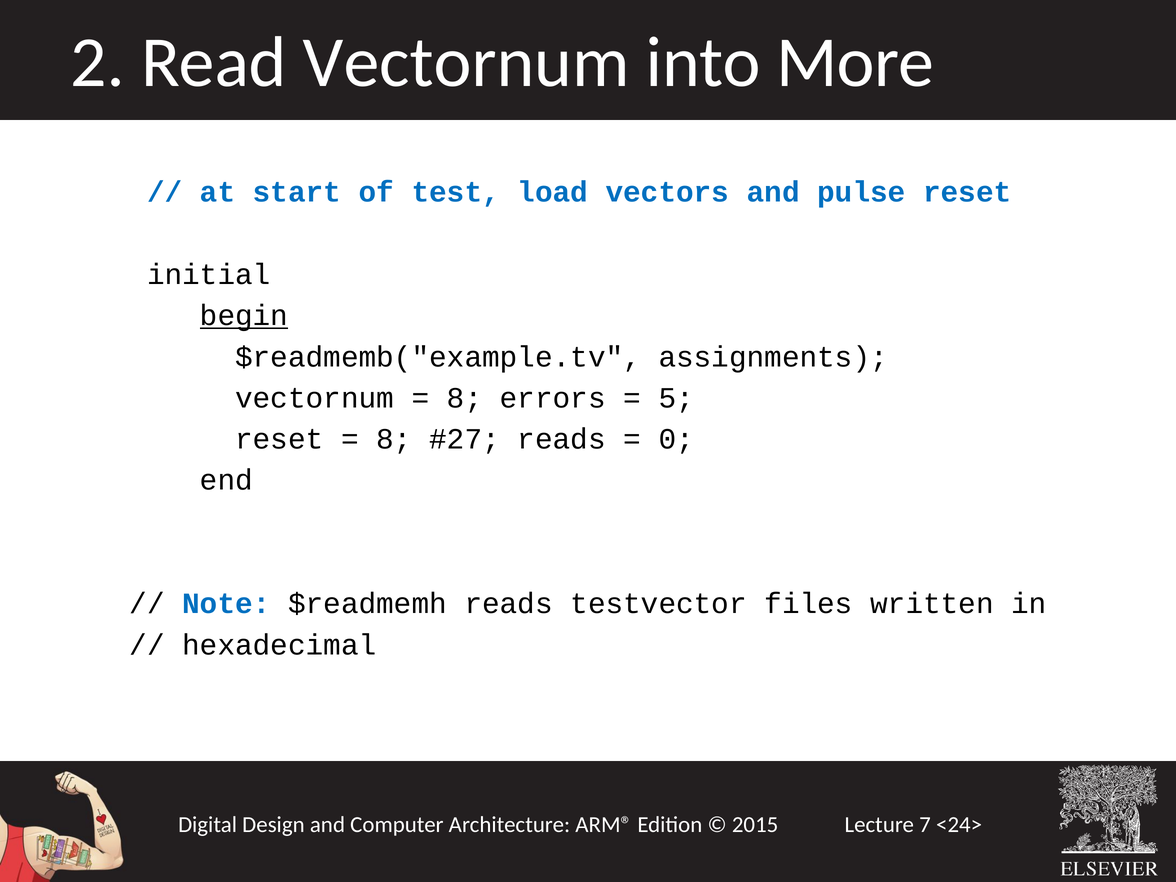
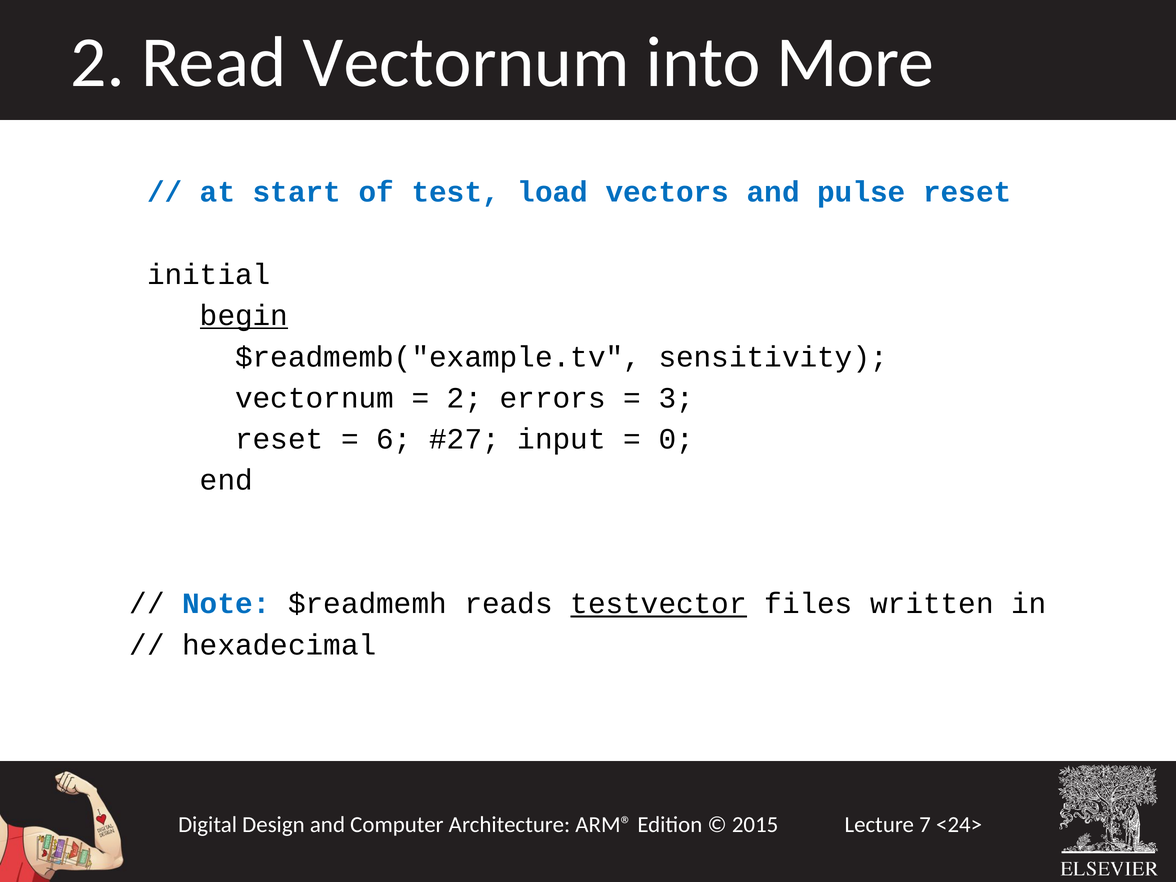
assignments: assignments -> sensitivity (773, 357)
8: 8 -> 2 (465, 398)
5: 5 -> 3 (676, 398)
8: 8 -> 6 (394, 439)
reads: reads -> input (562, 439)
testvector underline: none -> present (659, 604)
